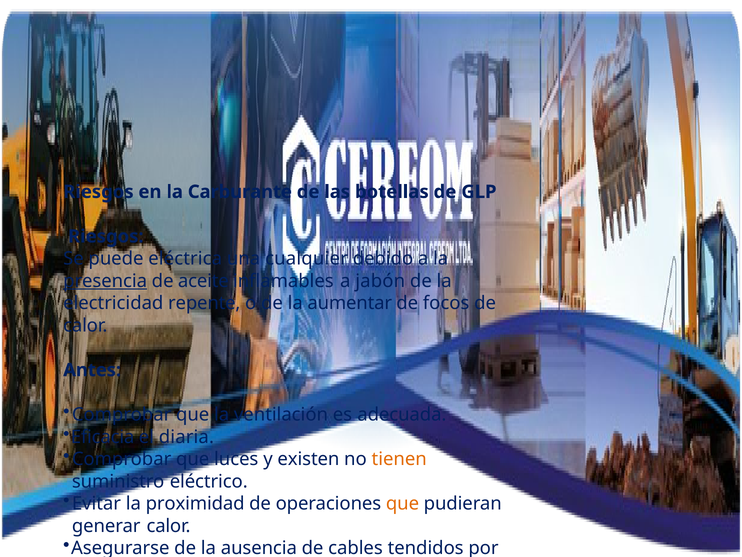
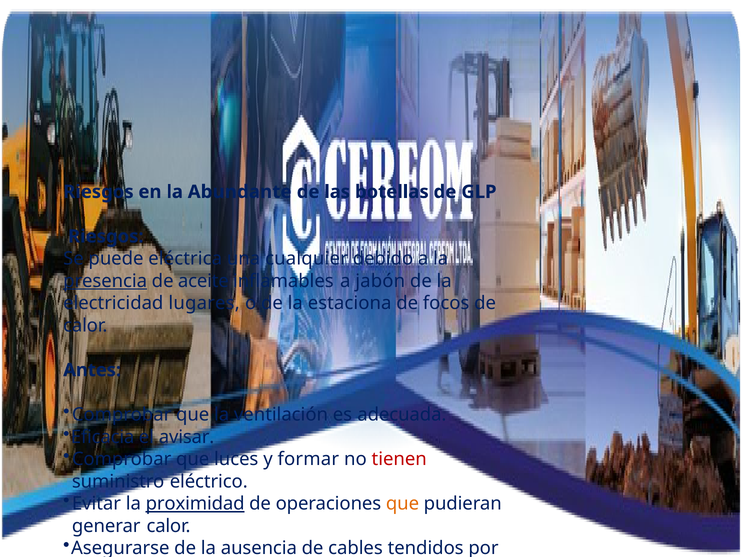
Carburante: Carburante -> Abundante (240, 192)
repente: repente -> lugares (204, 303)
aumentar: aumentar -> estaciona (350, 303)
diaria: diaria -> avisar (187, 437)
existen: existen -> formar (308, 459)
tienen colour: orange -> red (399, 459)
proximidad underline: none -> present (195, 503)
